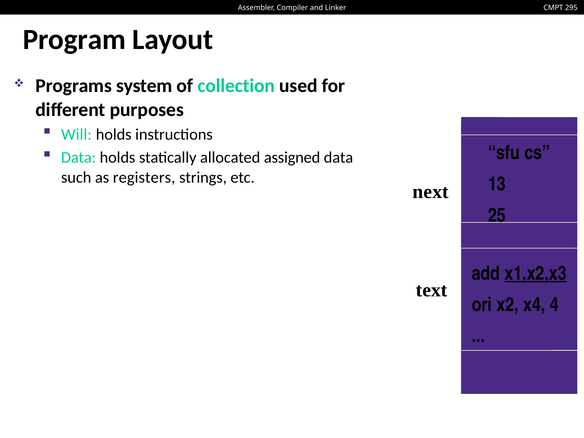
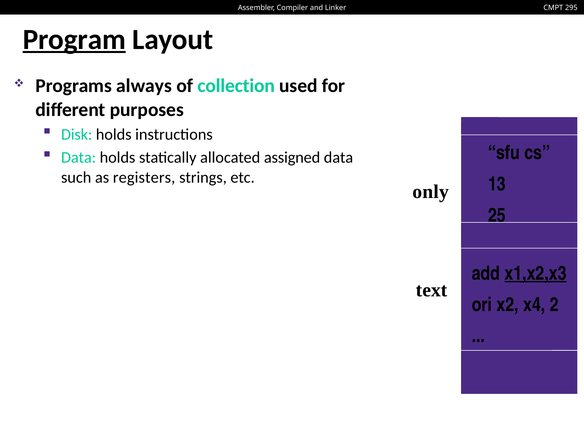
Program underline: none -> present (74, 39)
system: system -> always (144, 86)
Will: Will -> Disk (77, 134)
next: next -> only (431, 192)
4: 4 -> 2 (554, 305)
